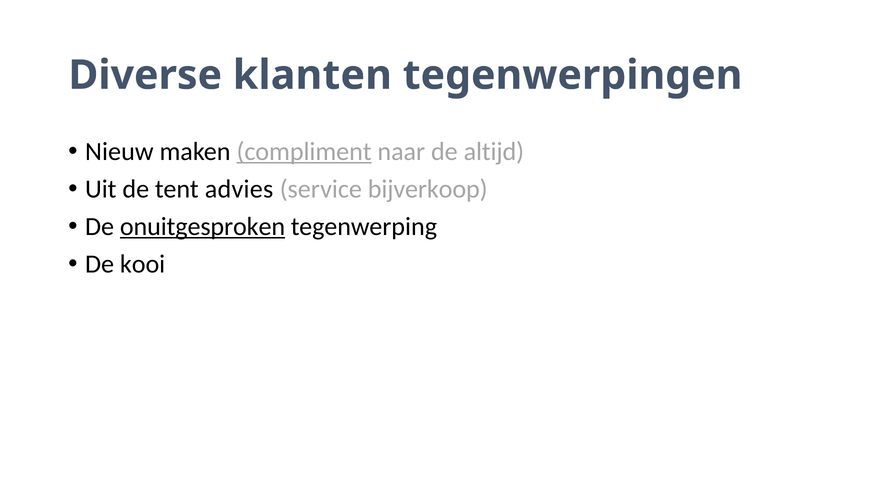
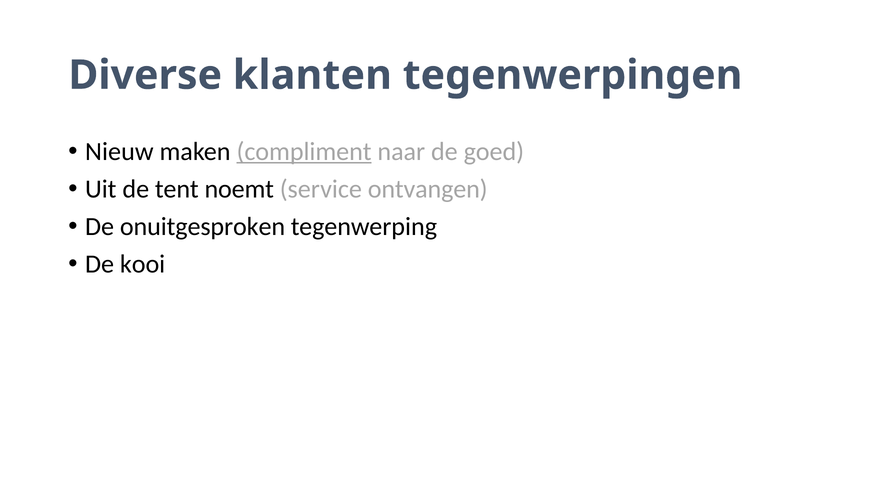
altijd: altijd -> goed (494, 151)
advies: advies -> noemt (239, 189)
bijverkoop: bijverkoop -> ontvangen (428, 189)
onuitgesproken underline: present -> none (203, 227)
